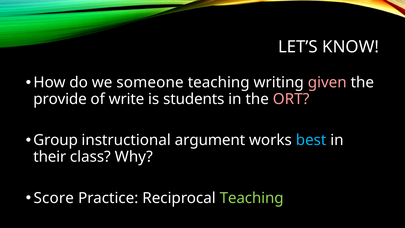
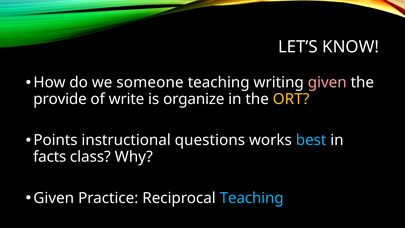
students: students -> organize (194, 99)
ORT colour: pink -> yellow (291, 99)
Group: Group -> Points (55, 140)
argument: argument -> questions (210, 140)
their: their -> facts (50, 157)
Score: Score -> Given (54, 198)
Teaching colour: light green -> light blue (252, 198)
